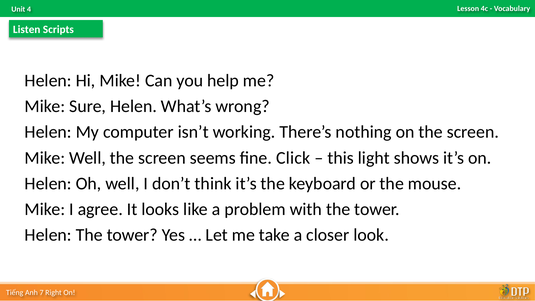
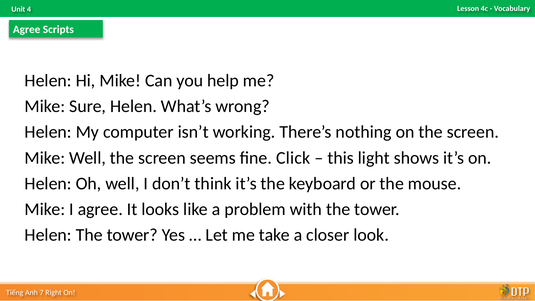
Listen: Listen -> Agree (27, 30)
